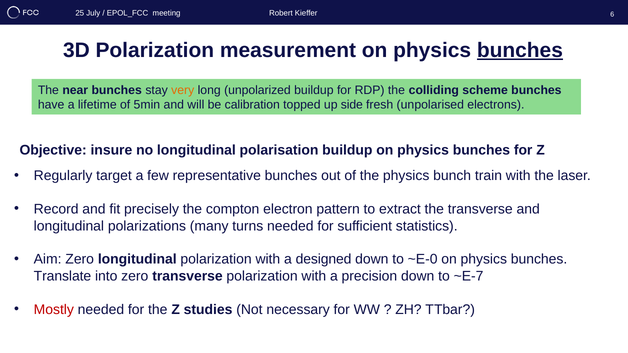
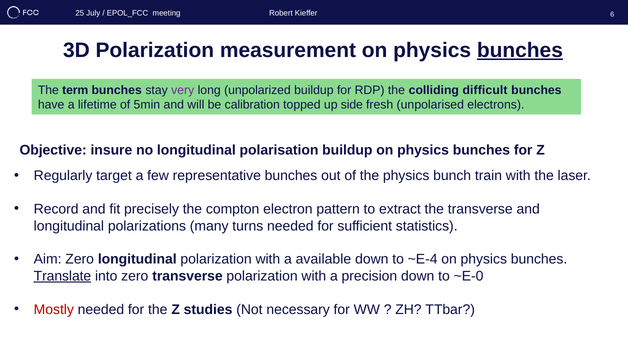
near: near -> term (75, 90)
very colour: orange -> purple (183, 90)
scheme: scheme -> difficult (485, 90)
designed: designed -> available (323, 260)
~E-0: ~E-0 -> ~E-4 (423, 260)
Translate underline: none -> present (62, 276)
~E-7: ~E-7 -> ~E-0 (469, 276)
